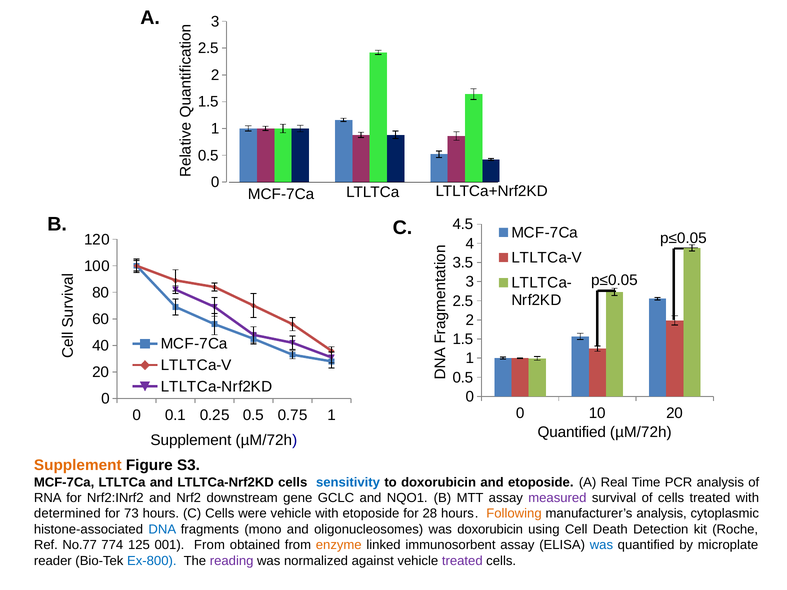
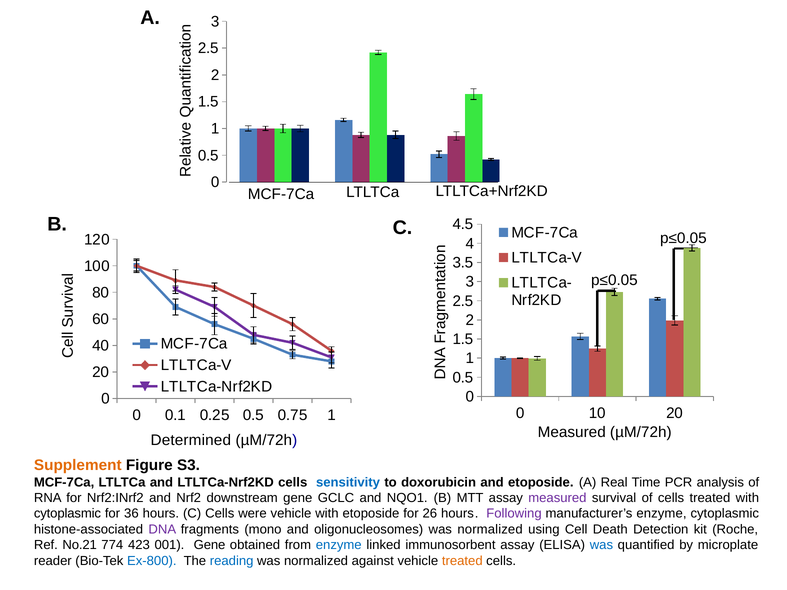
Quantified: Quantified -> Measured (572, 432)
Supplement: Supplement -> Determined (191, 440)
determined: determined -> cytoplasmic (67, 514)
73: 73 -> 36 (131, 514)
28: 28 -> 26 (430, 514)
Following colour: orange -> purple (514, 514)
manufacturer’s analysis: analysis -> enzyme (661, 514)
DNA colour: blue -> purple (162, 530)
oligonucleosomes was doxorubicin: doxorubicin -> normalized (490, 530)
No.77: No.77 -> No.21 (80, 545)
125: 125 -> 423 (139, 545)
001 From: From -> Gene (210, 545)
enzyme colour: orange -> blue (339, 545)
reading colour: purple -> blue (232, 561)
treated colour: purple -> orange (462, 561)
